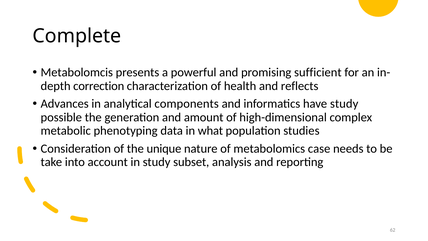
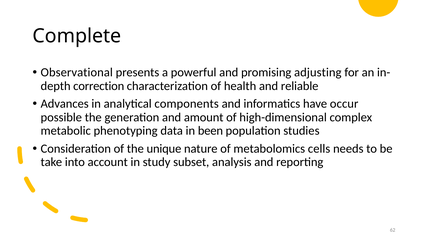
Metabolomcis: Metabolomcis -> Observational (77, 72)
sufficient: sufficient -> adjusting (318, 72)
reflects: reflects -> reliable (300, 86)
have study: study -> occur (344, 104)
what: what -> been (210, 131)
case: case -> cells (319, 149)
